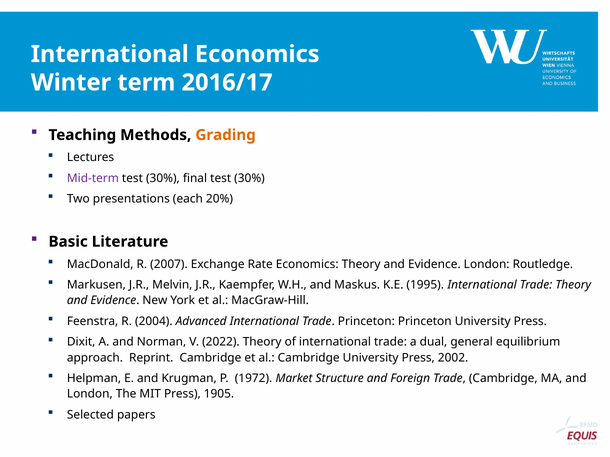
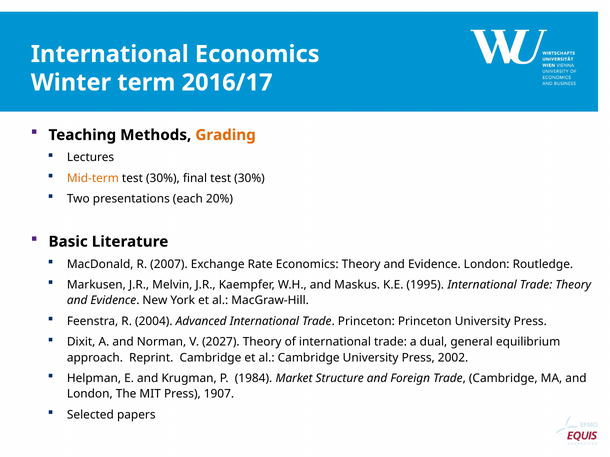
Mid-term colour: purple -> orange (93, 178)
2022: 2022 -> 2027 (221, 342)
1972: 1972 -> 1984 (254, 379)
1905: 1905 -> 1907 (219, 394)
